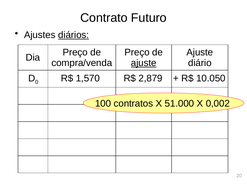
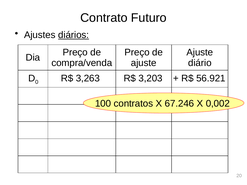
ajuste underline: present -> none (144, 63)
1,570: 1,570 -> 3,263 (88, 78)
2,879: 2,879 -> 3,203 (151, 78)
10.050: 10.050 -> 56.921 (211, 79)
51.000: 51.000 -> 67.246 (179, 104)
